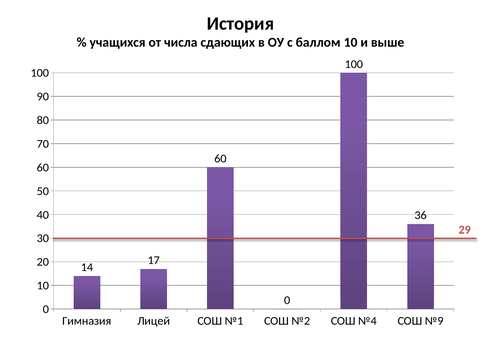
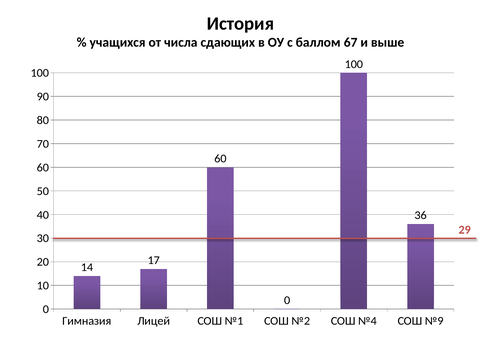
баллом 10: 10 -> 67 (351, 42)
